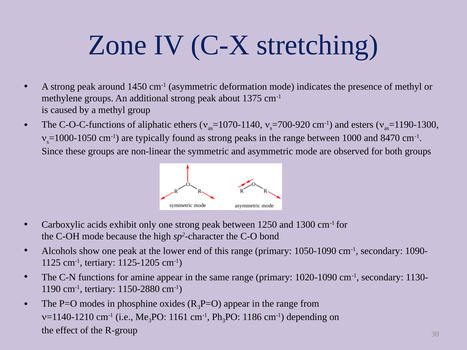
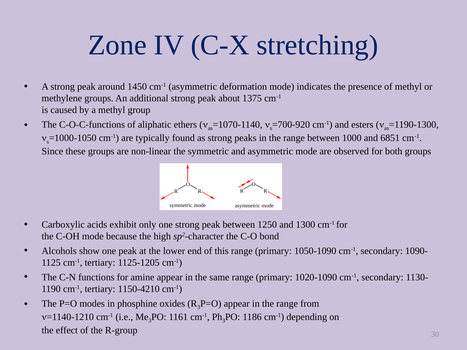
8470: 8470 -> 6851 (390, 138)
1150-2880: 1150-2880 -> 1150-4210 (139, 289)
